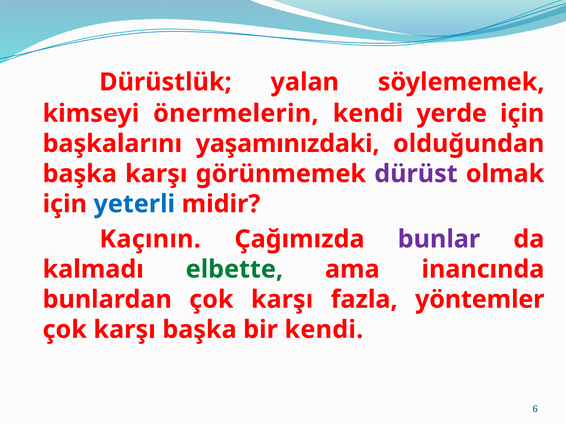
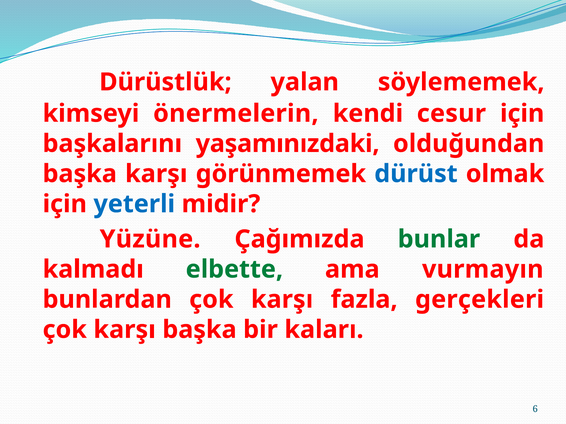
yerde: yerde -> cesur (451, 114)
dürüst colour: purple -> blue (416, 174)
Kaçının: Kaçının -> Yüzüne (150, 239)
bunlar colour: purple -> green (439, 239)
inancında: inancında -> vurmayın (483, 270)
yöntemler: yöntemler -> gerçekleri (480, 300)
bir kendi: kendi -> kaları (324, 330)
